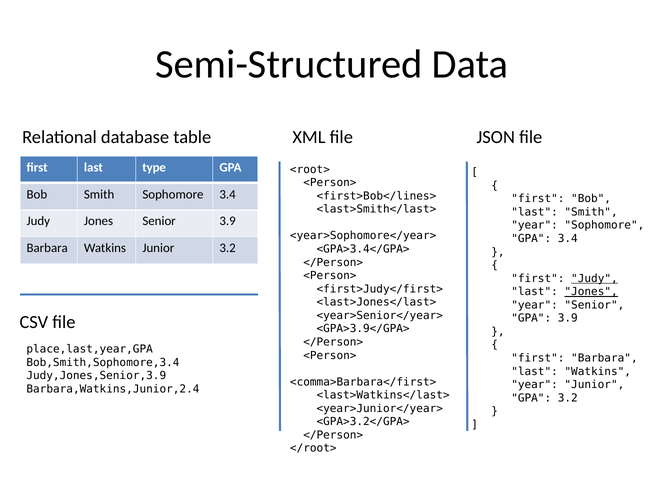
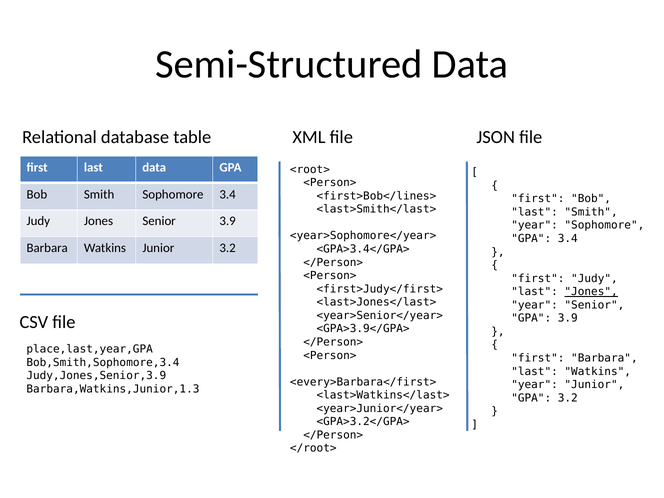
last type: type -> data (154, 167)
Judy underline: present -> none (594, 278)
<comma>Barbara</first>: <comma>Barbara</first> -> <every>Barbara</first> (363, 382)
Barbara,Watkins,Junior,2.4: Barbara,Watkins,Junior,2.4 -> Barbara,Watkins,Junior,1.3 (113, 389)
